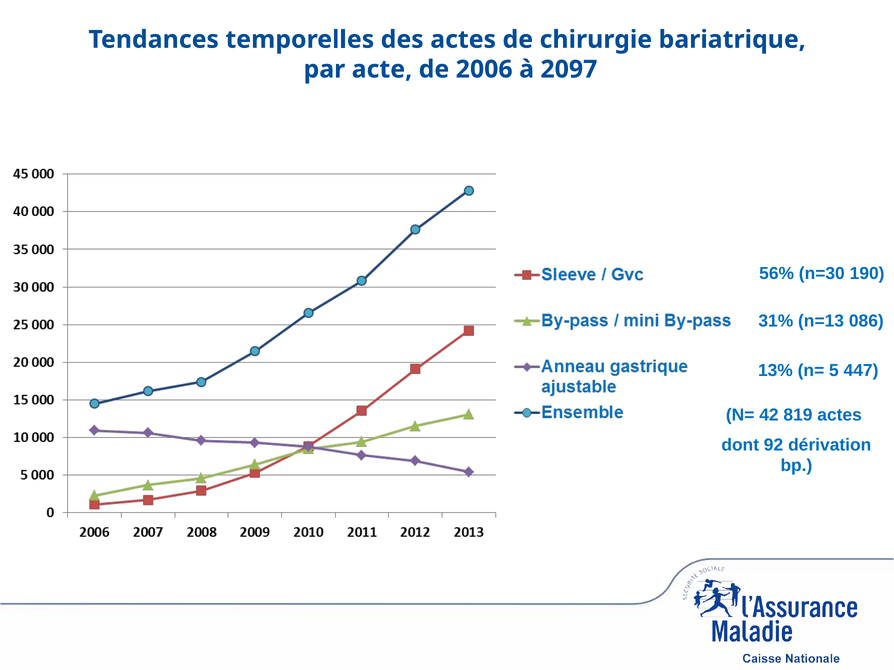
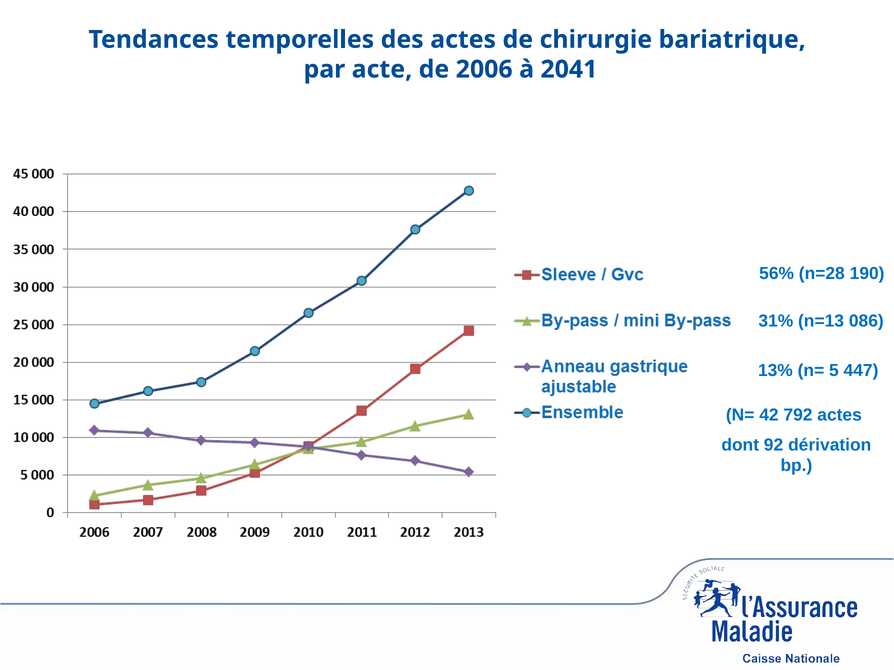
2097: 2097 -> 2041 (569, 69)
n=30: n=30 -> n=28 (822, 274)
819: 819 -> 792 (798, 416)
